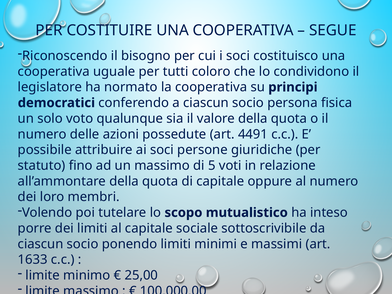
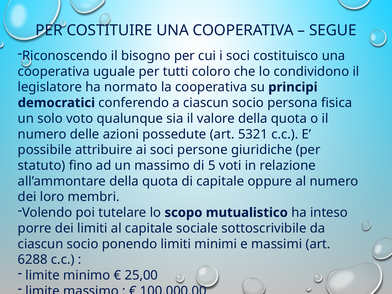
4491: 4491 -> 5321 (253, 134)
1633: 1633 -> 6288 (33, 260)
